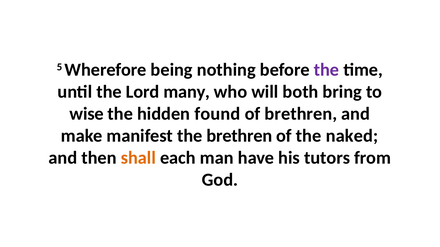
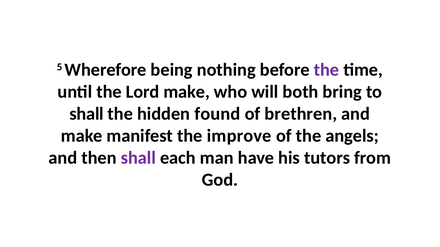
Lord many: many -> make (187, 92)
wise: wise -> shall (87, 114)
the brethren: brethren -> improve (239, 136)
naked: naked -> angels (352, 136)
shall colour: orange -> purple (138, 158)
